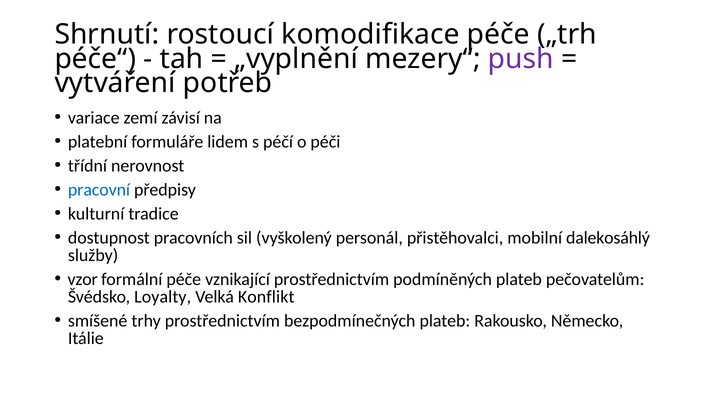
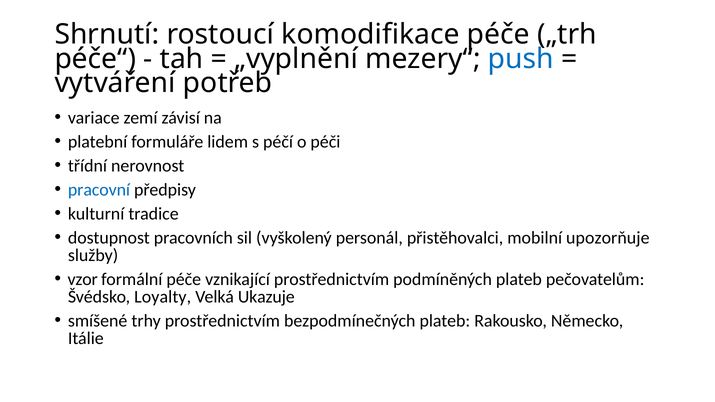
push colour: purple -> blue (521, 59)
dalekosáhlý: dalekosáhlý -> upozorňuje (608, 238)
Konflikt: Konflikt -> Ukazuje (266, 297)
